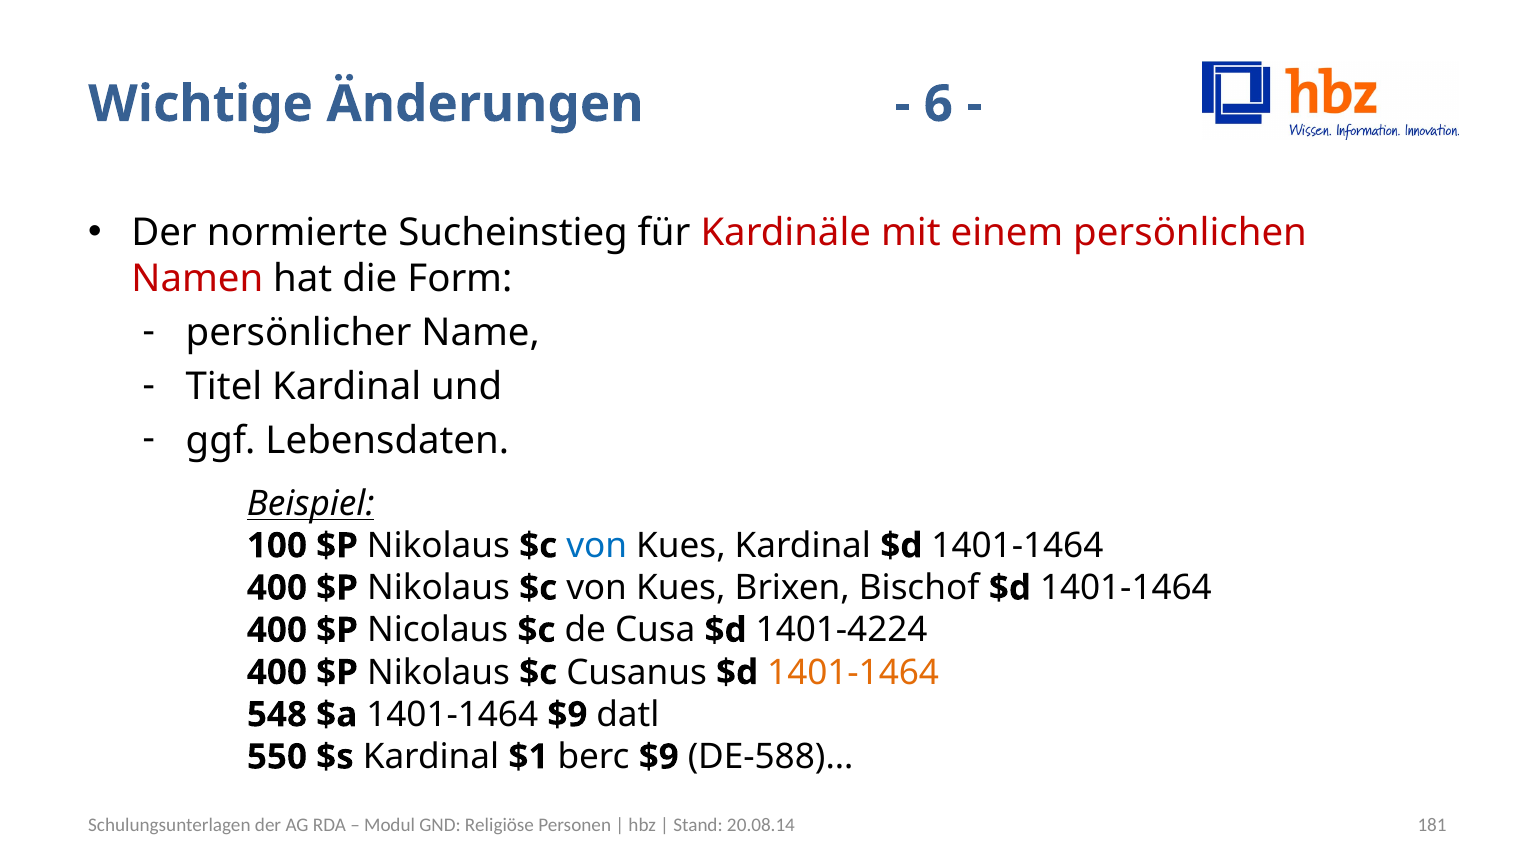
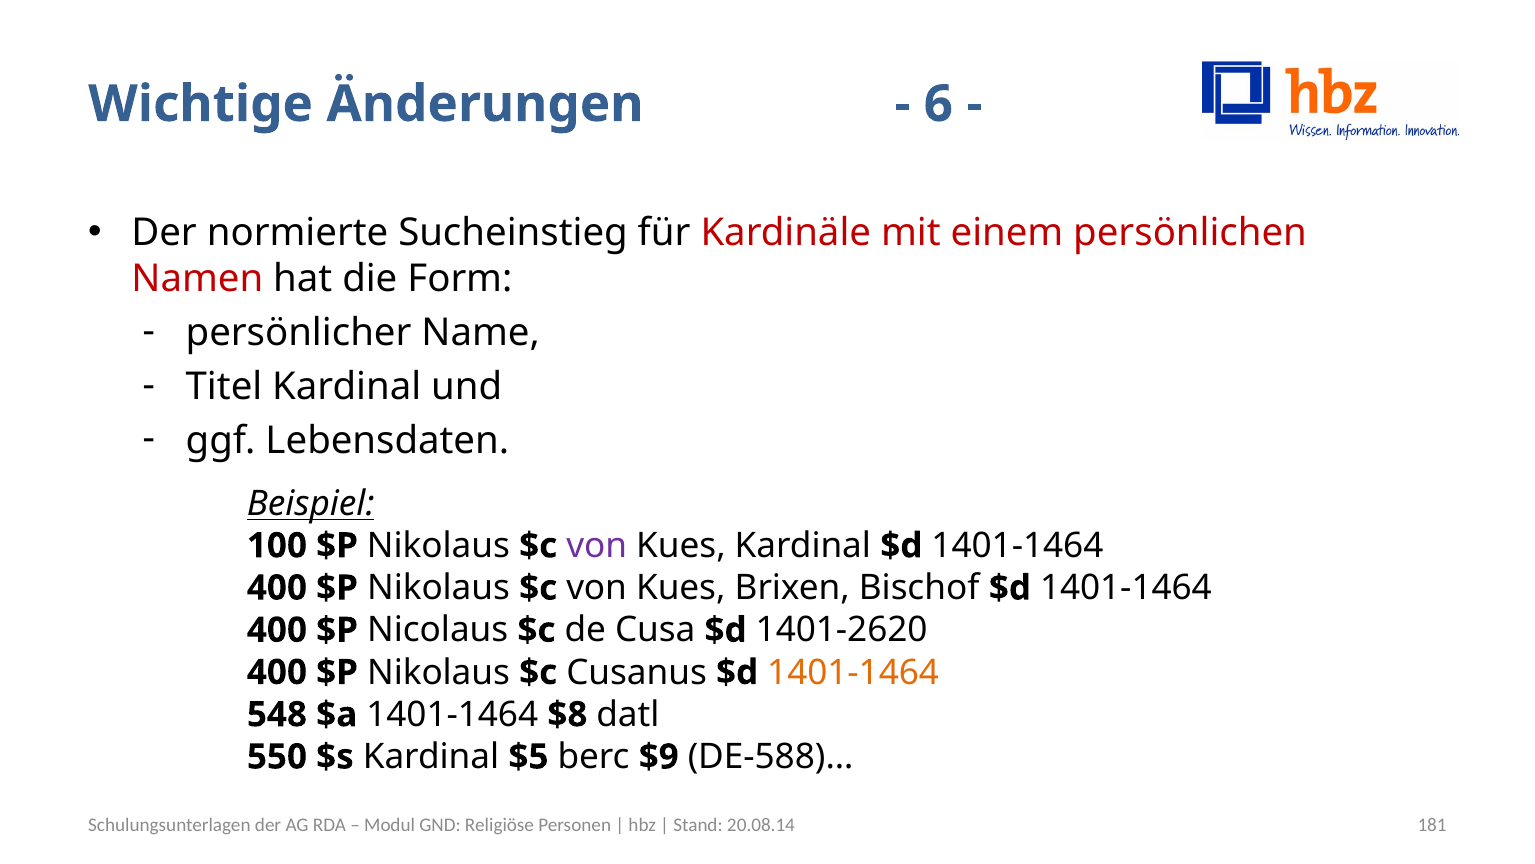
von colour: blue -> purple (597, 545)
1401-4224: 1401-4224 -> 1401-2620 (842, 630)
1401-1464 $9: $9 -> $8 (567, 714)
$1: $1 -> $5 (528, 756)
